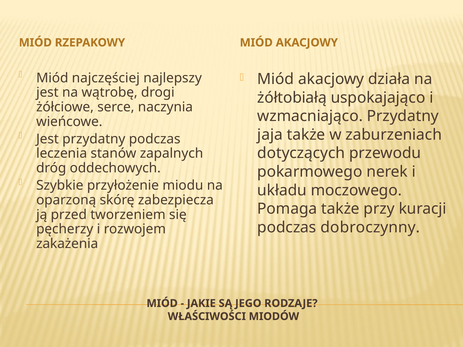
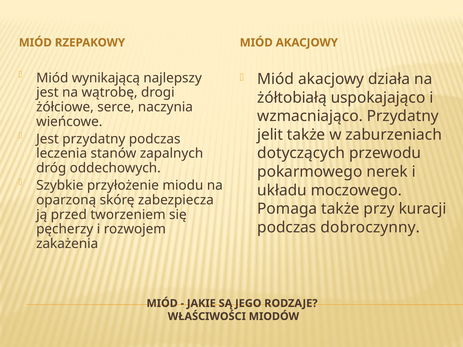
najczęściej: najczęściej -> wynikającą (106, 78)
jaja: jaja -> jelit (270, 135)
